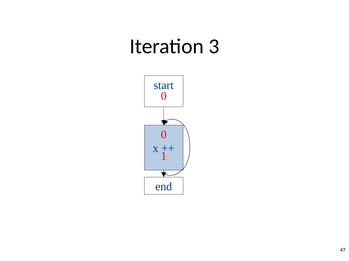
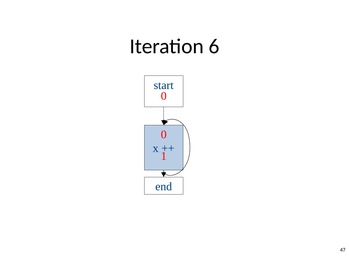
3: 3 -> 6 (214, 47)
